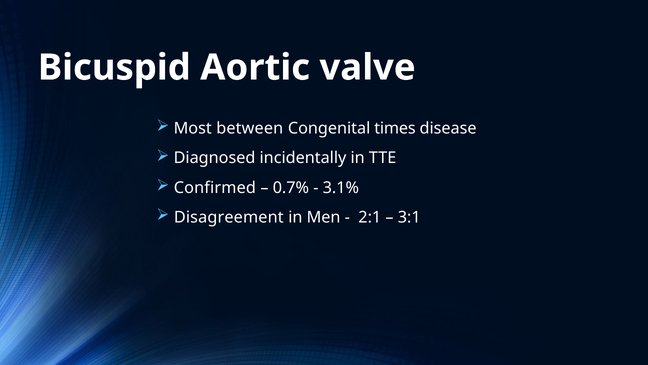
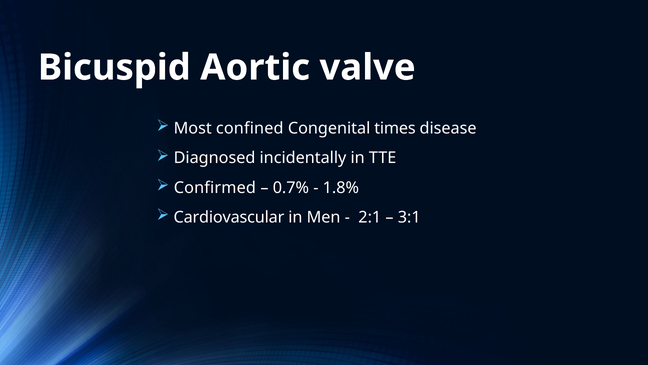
between: between -> confined (250, 128)
3.1%: 3.1% -> 1.8% (341, 188)
Disagreement: Disagreement -> Cardiovascular (229, 217)
